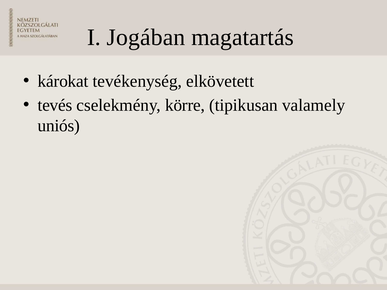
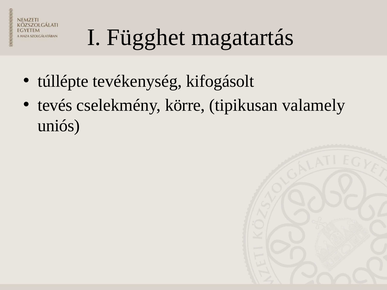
Jogában: Jogában -> Függhet (146, 37)
károkat: károkat -> túllépte (63, 81)
elkövetett: elkövetett -> kifogásolt (220, 81)
